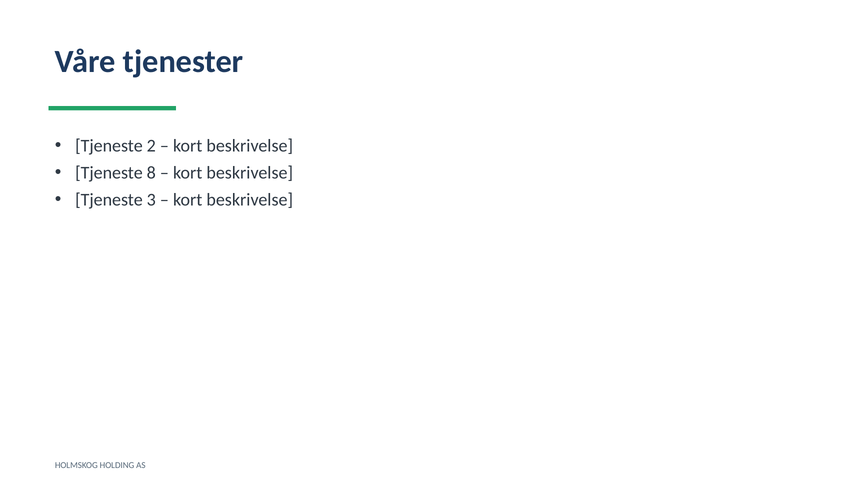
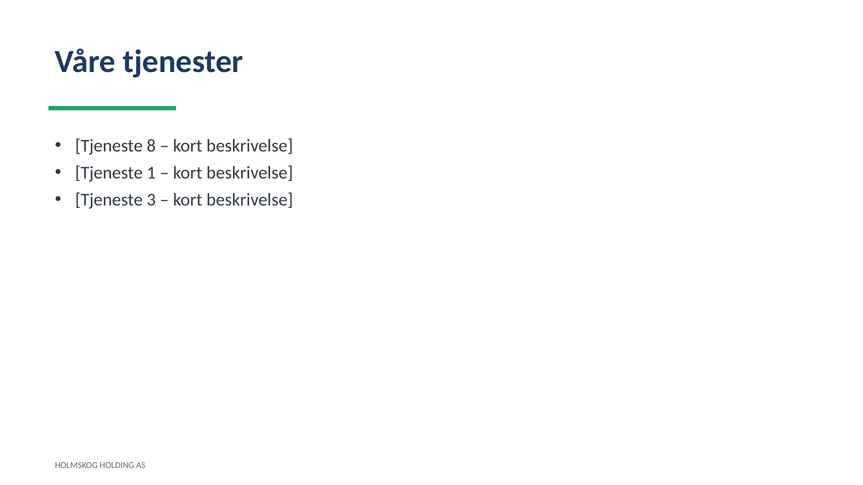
2: 2 -> 8 (151, 146)
8: 8 -> 1 (151, 173)
